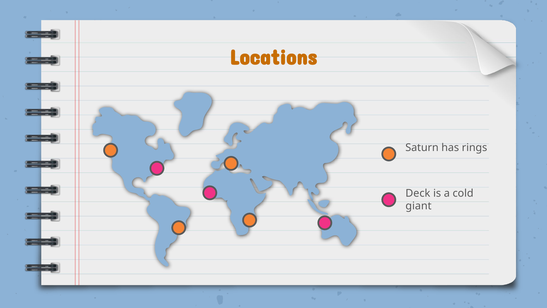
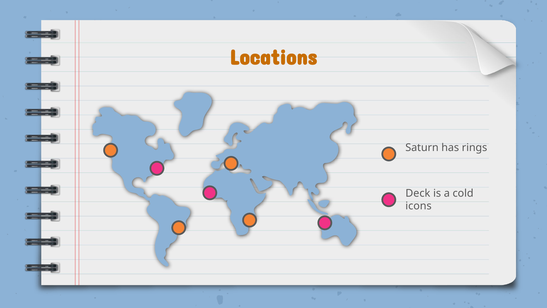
giant: giant -> icons (419, 206)
